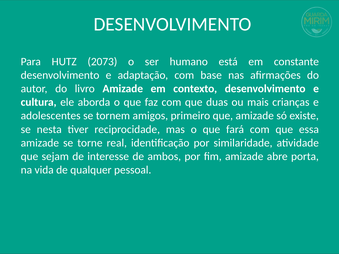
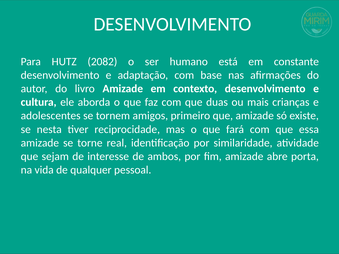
2073: 2073 -> 2082 (102, 62)
